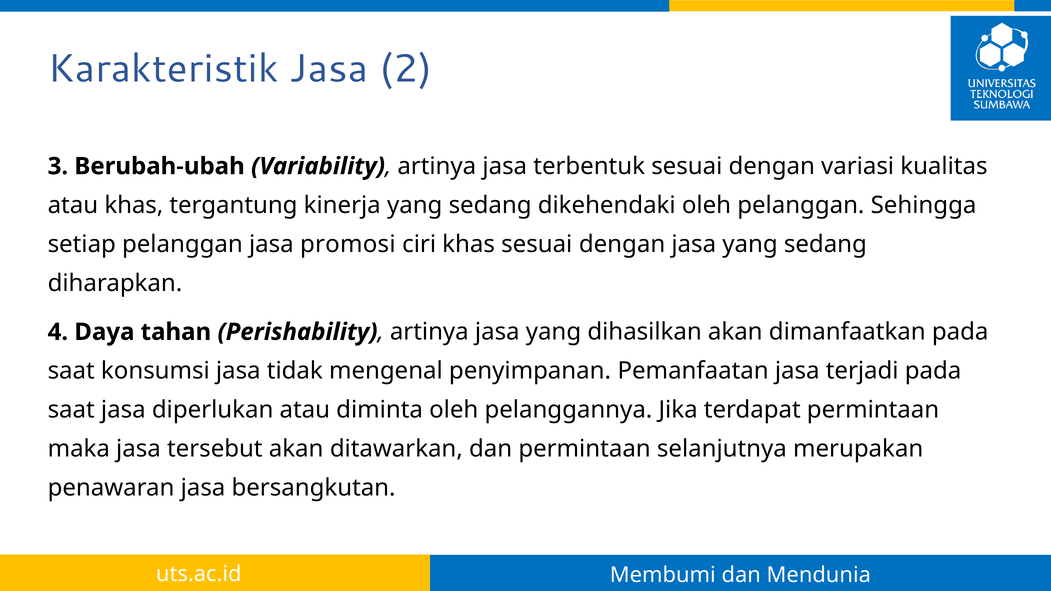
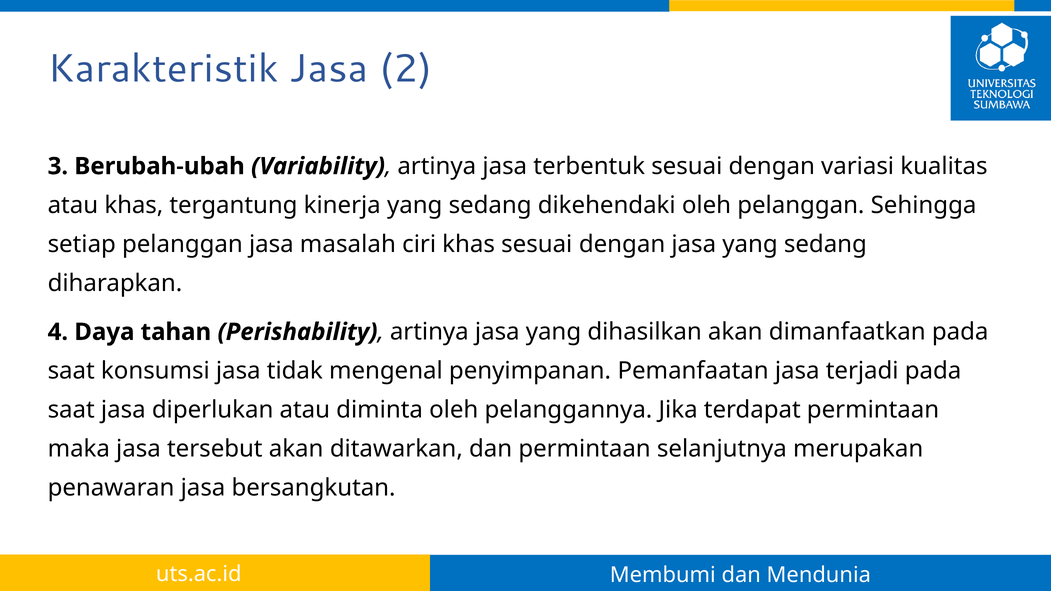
promosi: promosi -> masalah (348, 244)
